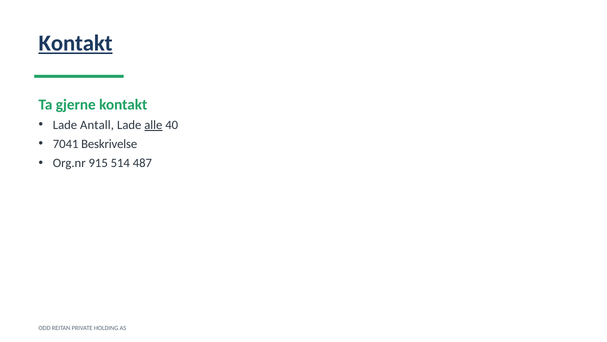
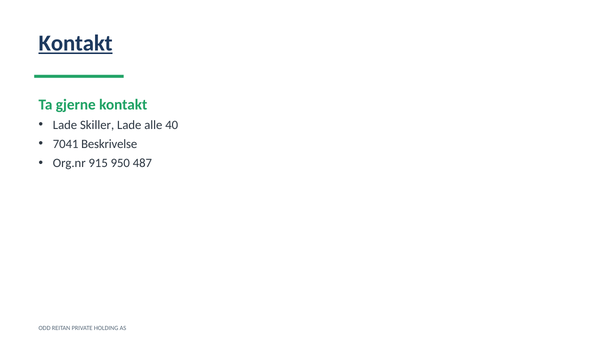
Antall: Antall -> Skiller (97, 125)
alle underline: present -> none (153, 125)
514: 514 -> 950 (120, 163)
